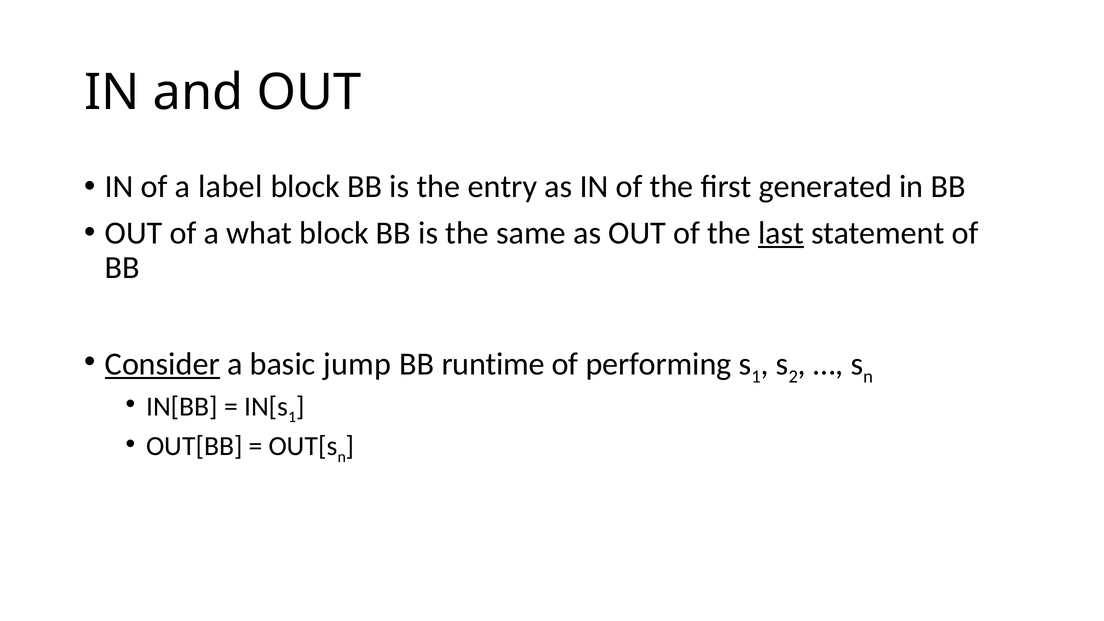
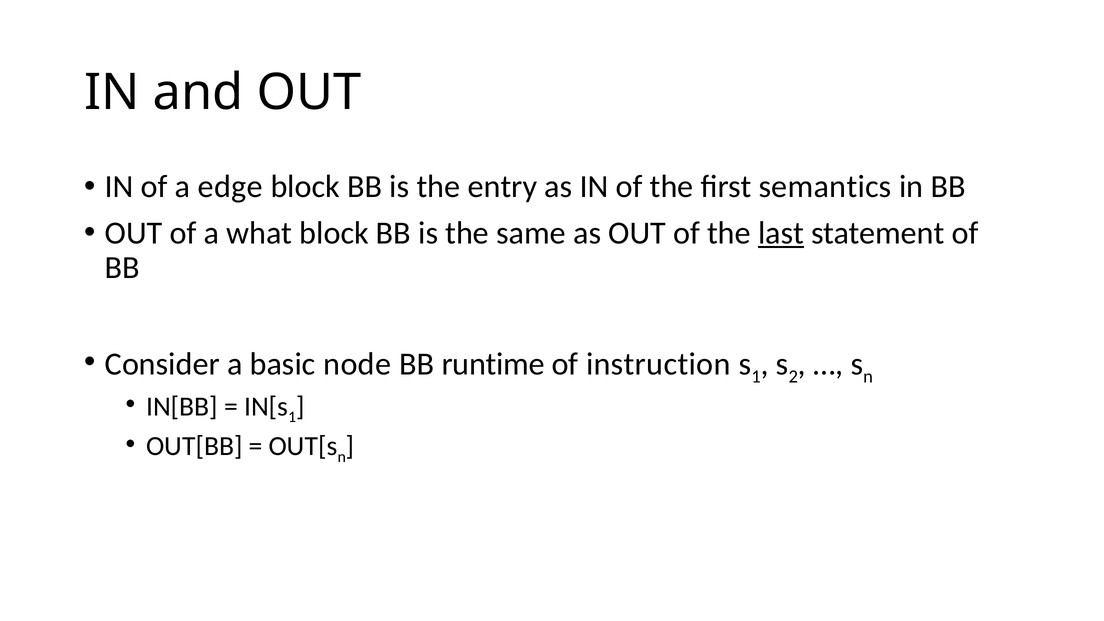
label: label -> edge (230, 187)
generated: generated -> semantics (825, 187)
Consider underline: present -> none (162, 364)
jump: jump -> node (357, 364)
performing: performing -> instruction (658, 364)
